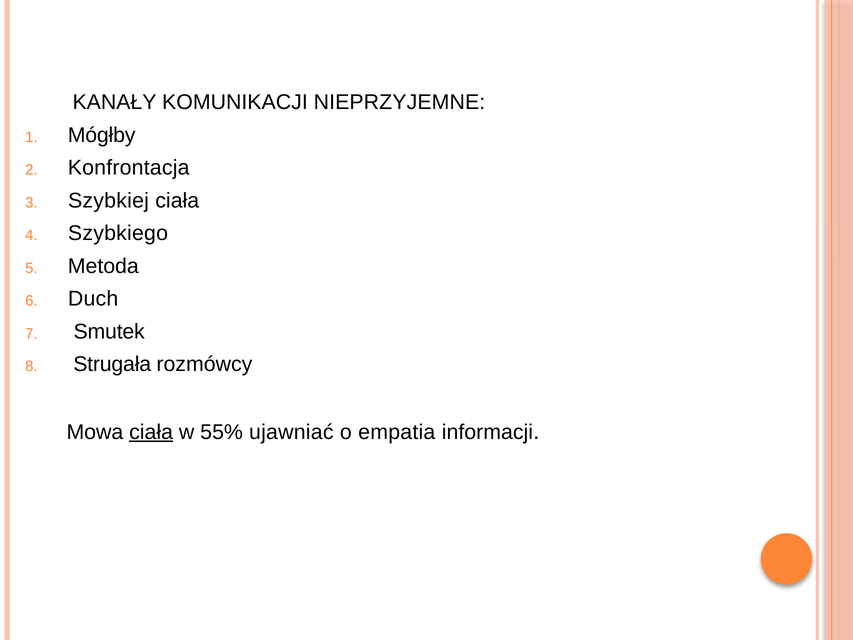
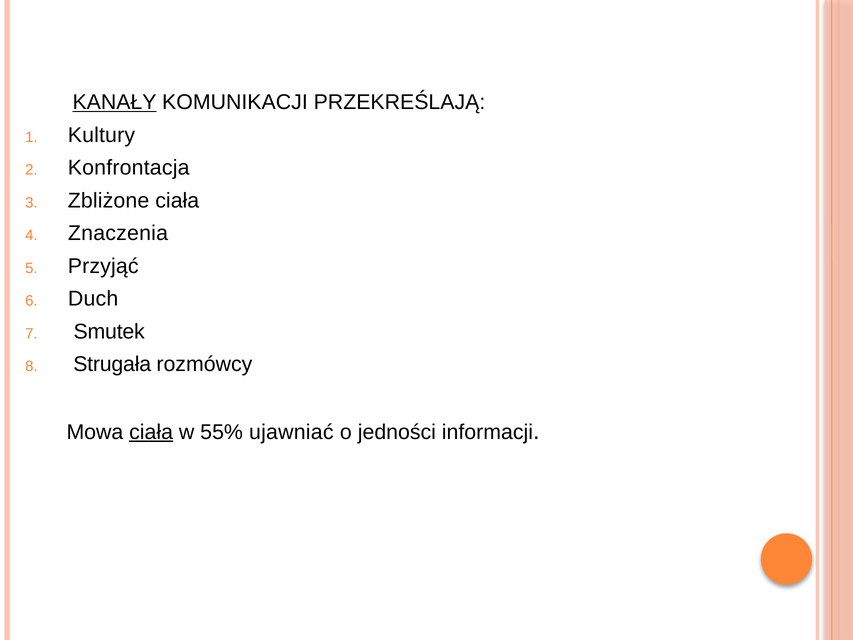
KANAŁY underline: none -> present (115, 102)
NIEPRZYJEMNE: NIEPRZYJEMNE -> PRZEKREŚLAJĄ (399, 102)
Mógłby: Mógłby -> Kultury (101, 135)
Szybkiej: Szybkiej -> Zbliżone (109, 201)
Szybkiego: Szybkiego -> Znaczenia (118, 233)
Metoda: Metoda -> Przyjąć (103, 266)
empatia: empatia -> jedności (397, 432)
